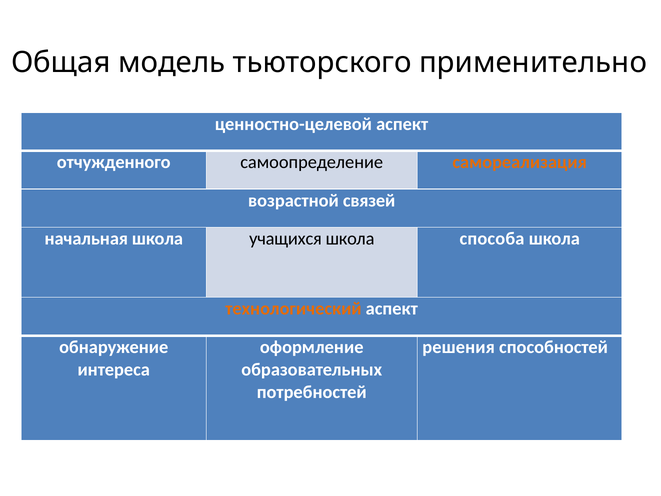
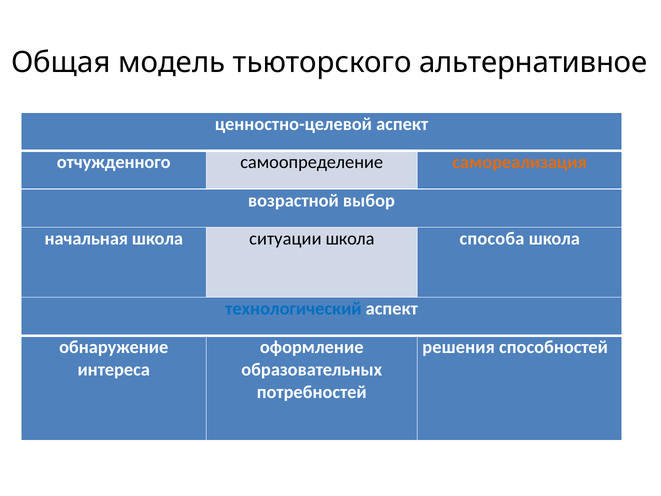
применительно: применительно -> альтернативное (533, 63)
связей: связей -> выбор (369, 200)
учащихся: учащихся -> ситуации (285, 239)
технологический colour: orange -> blue (293, 309)
